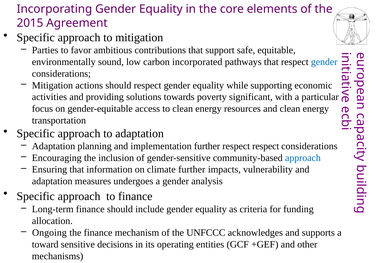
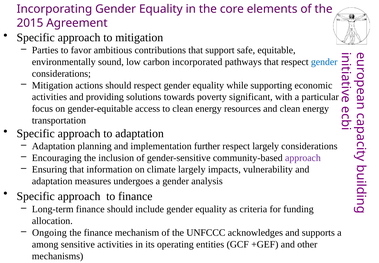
respect respect: respect -> largely (266, 146)
approach colour: blue -> purple (303, 157)
climate further: further -> largely (192, 169)
toward: toward -> among (45, 244)
sensitive decisions: decisions -> activities (115, 244)
